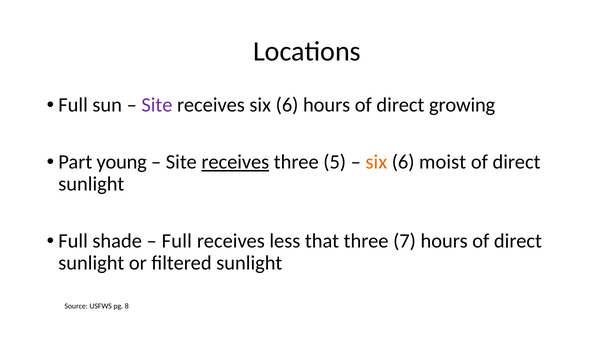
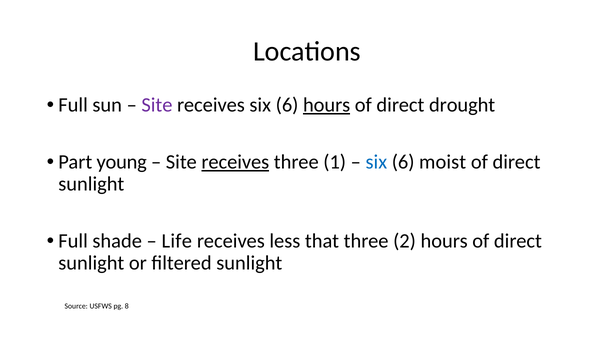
hours underline: none -> present (327, 105)
growing: growing -> drought (462, 105)
5: 5 -> 1 (335, 162)
six colour: orange -> blue (376, 162)
Full: Full -> Life (177, 241)
7: 7 -> 2 (405, 241)
